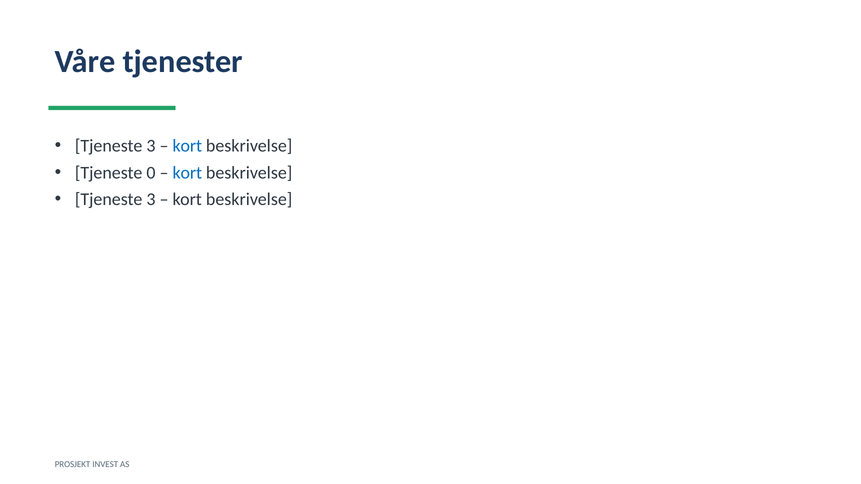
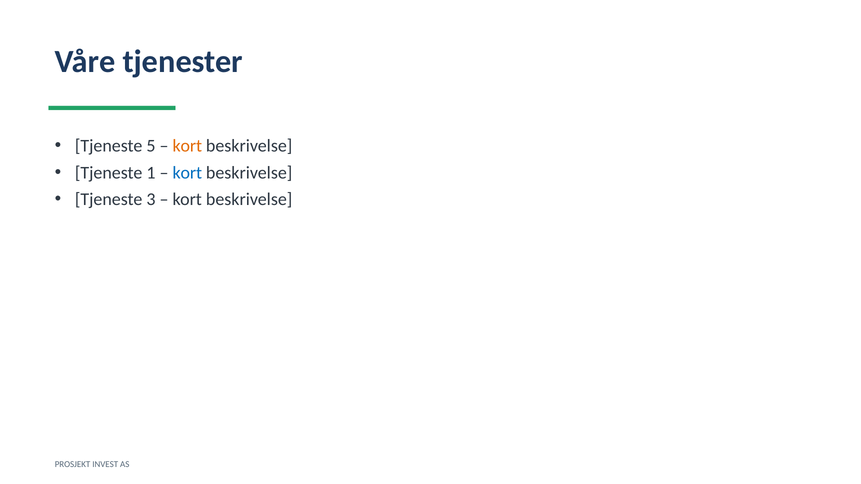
3: 3 -> 5 (151, 146)
kort colour: blue -> orange (187, 146)
0: 0 -> 1 (151, 173)
